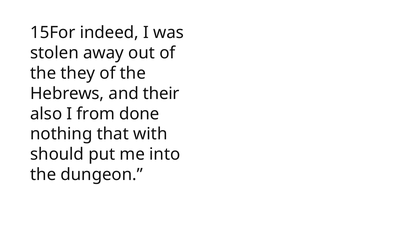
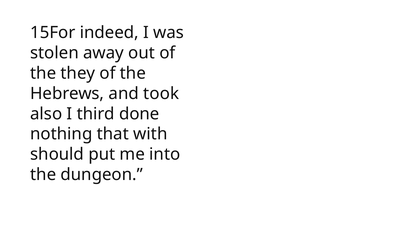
their: their -> took (161, 93)
from: from -> third (96, 114)
